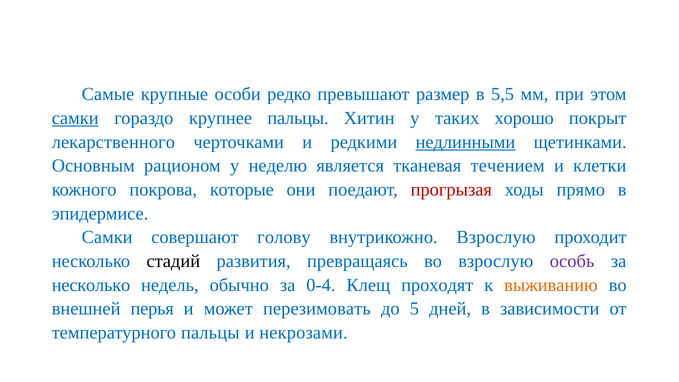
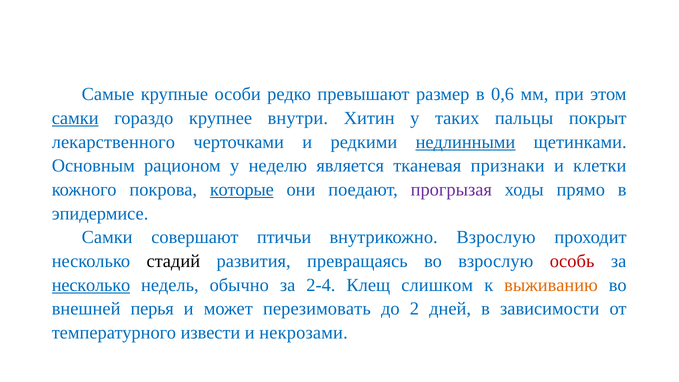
5,5: 5,5 -> 0,6 (503, 94)
крупнее пальцы: пальцы -> внутри (298, 118)
хорошо: хорошо -> пальцы (524, 118)
течением: течением -> признаки (508, 166)
которые underline: none -> present (242, 190)
прогрызая colour: red -> purple (451, 190)
голову: голову -> птичьи (284, 237)
особь colour: purple -> red (572, 261)
несколько underline: none -> present (91, 285)
0-4: 0-4 -> 2-4 (321, 285)
проходят: проходят -> слишком (437, 285)
5: 5 -> 2 (414, 309)
температурного пальцы: пальцы -> извести (210, 333)
